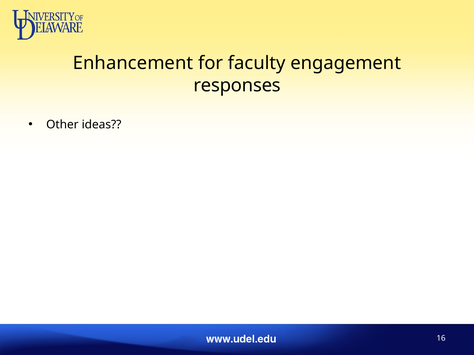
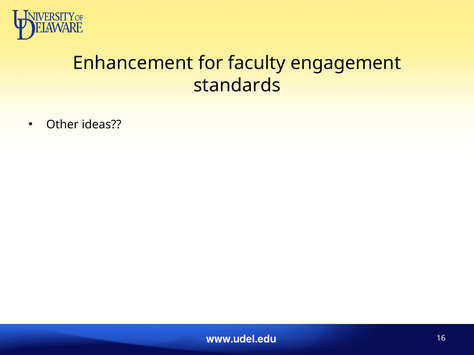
responses: responses -> standards (237, 85)
